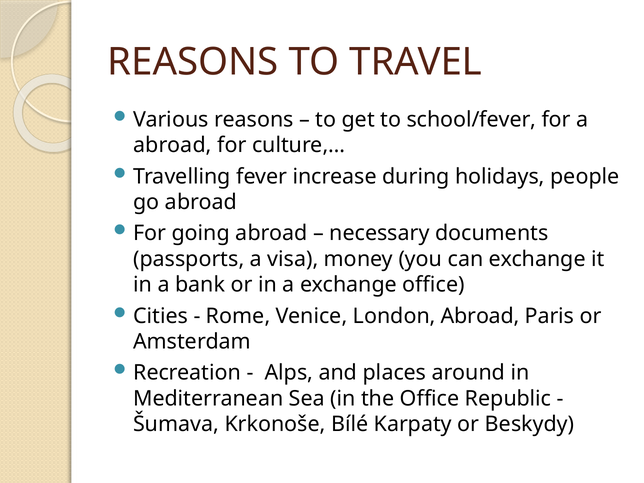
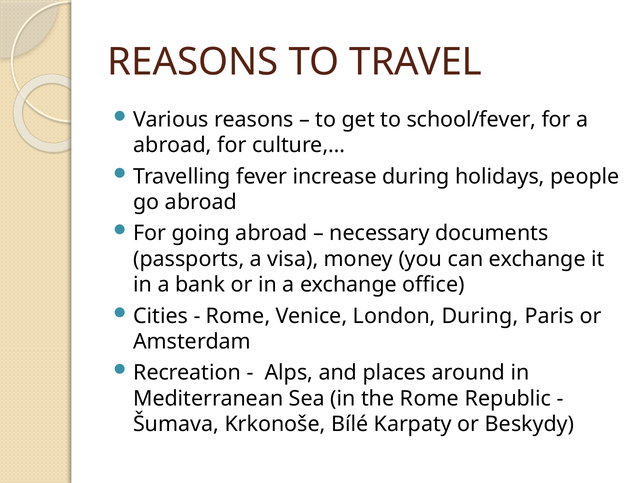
London Abroad: Abroad -> During (480, 316)
the Office: Office -> Rome (430, 399)
